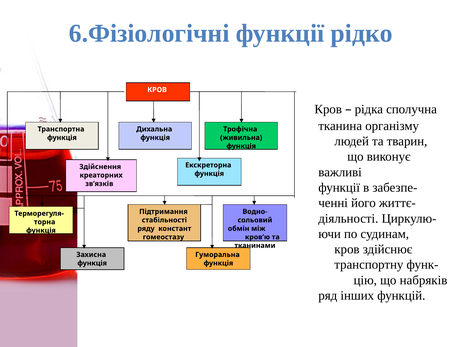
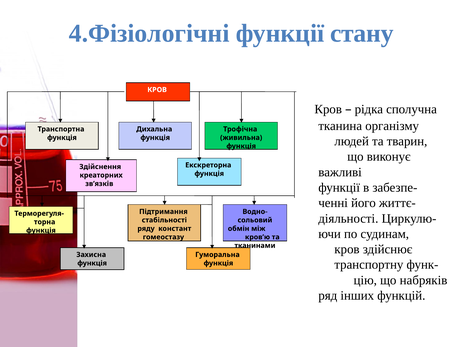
6.Фізіологічні: 6.Фізіологічні -> 4.Фізіологічні (149, 33)
рідко: рідко -> стану (362, 33)
